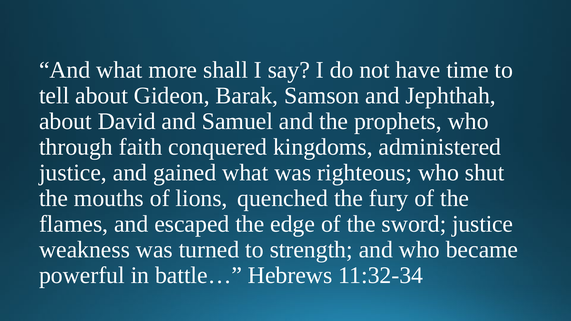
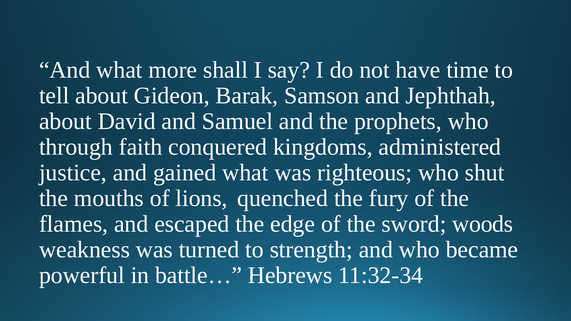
sword justice: justice -> woods (483, 224)
